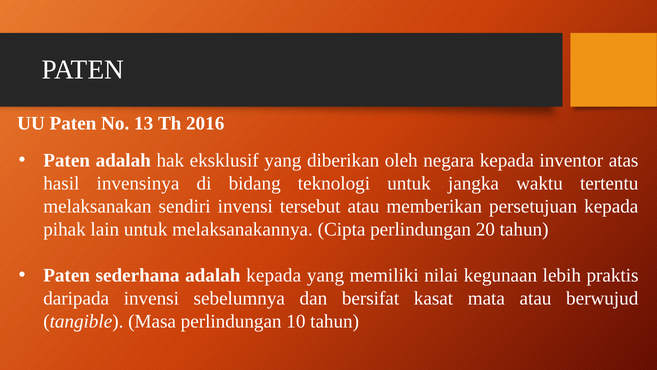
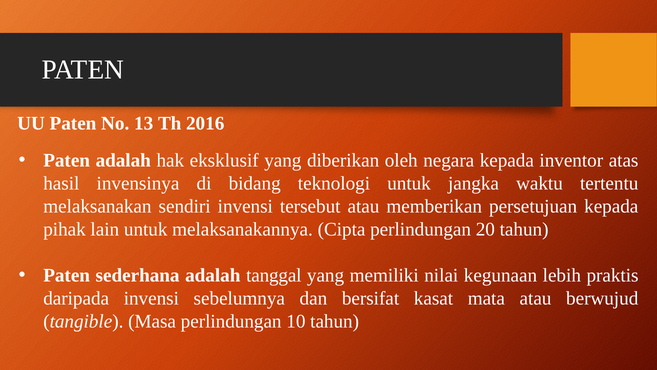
adalah kepada: kepada -> tanggal (274, 275)
